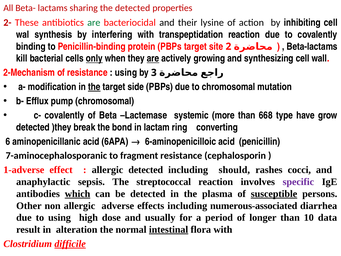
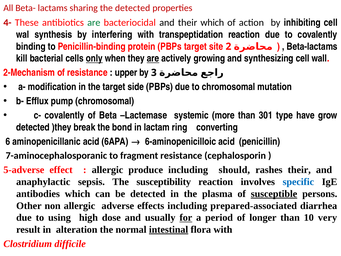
2-: 2- -> 4- (7, 23)
their lysine: lysine -> which (212, 23)
using: using -> upper (126, 73)
the underline: present -> none (94, 87)
668: 668 -> 301 (266, 115)
1-adverse: 1-adverse -> 5-adverse (24, 170)
allergic detected: detected -> produce (146, 170)
rashes cocci: cocci -> their (299, 170)
streptococcal: streptococcal -> susceptibility (164, 182)
specific colour: purple -> blue (298, 182)
which underline: present -> none (78, 194)
numerous-associated: numerous-associated -> prepared-associated (254, 206)
for underline: none -> present (186, 217)
data: data -> very (328, 217)
difficile underline: present -> none (70, 244)
